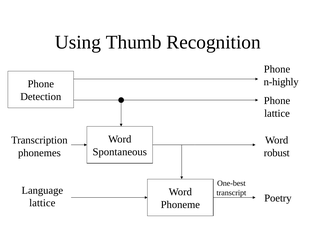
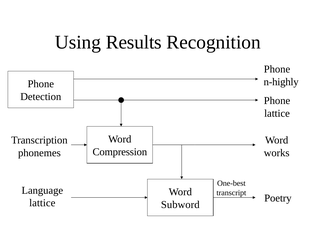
Thumb: Thumb -> Results (134, 42)
Spontaneous: Spontaneous -> Compression (120, 152)
robust: robust -> works (277, 153)
Phoneme: Phoneme -> Subword (180, 205)
